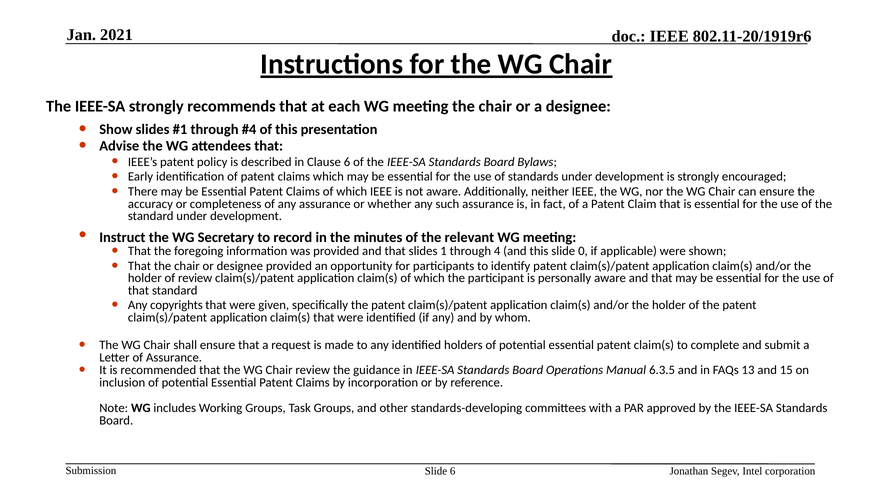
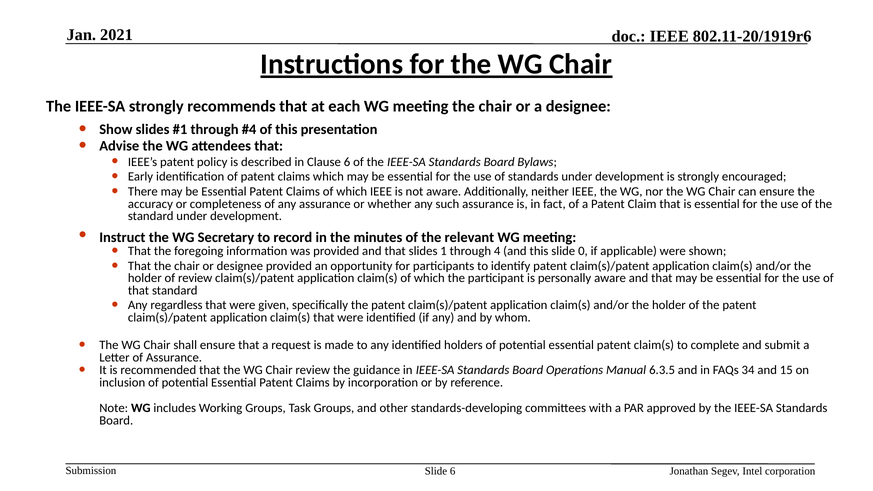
copyrights: copyrights -> regardless (176, 305)
13: 13 -> 34 (748, 370)
